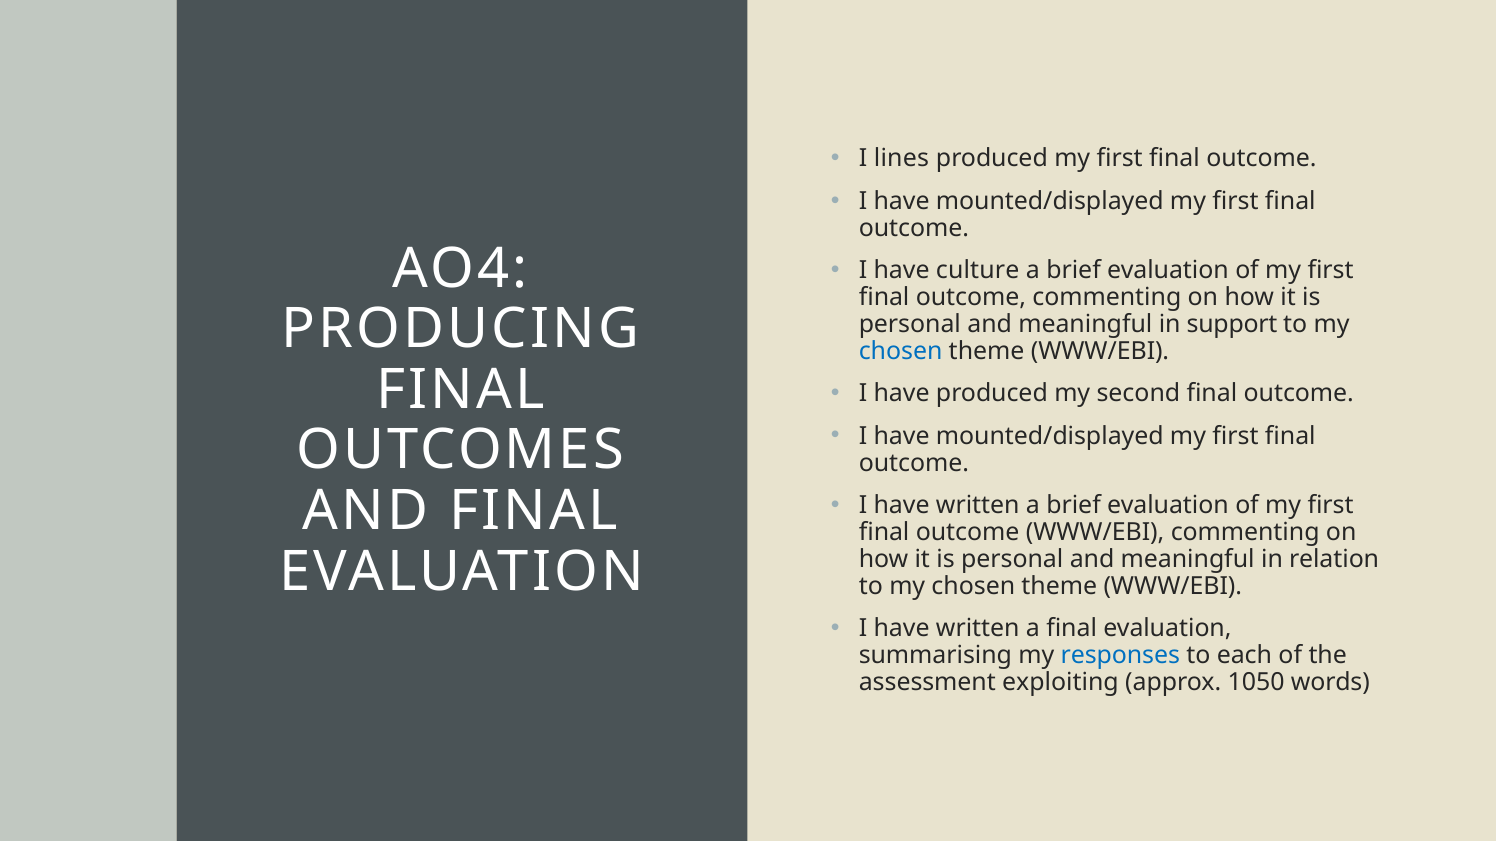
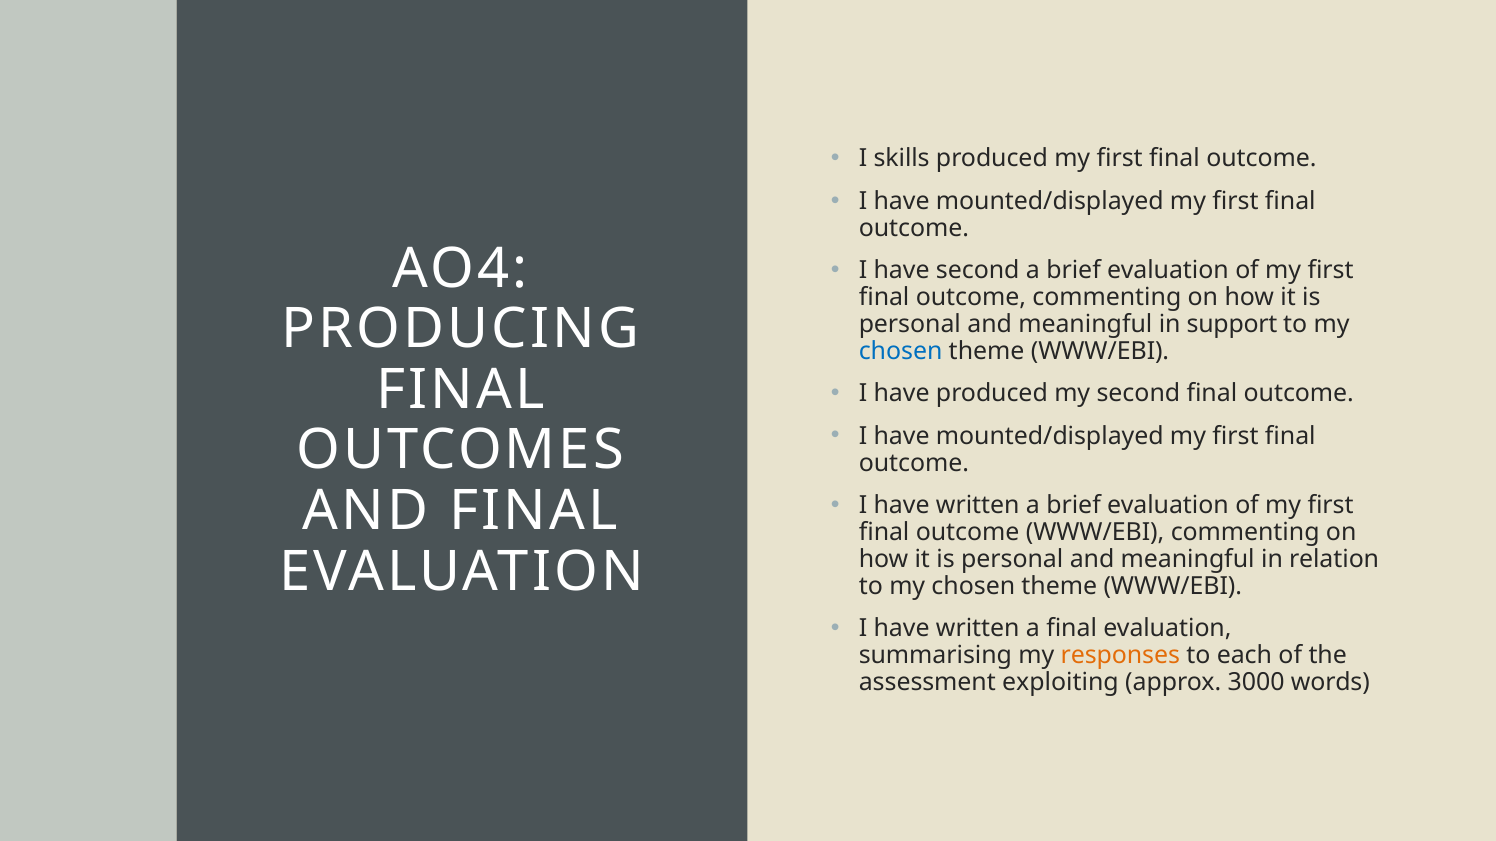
lines: lines -> skills (902, 159)
have culture: culture -> second (978, 270)
responses colour: blue -> orange (1120, 656)
1050: 1050 -> 3000 (1256, 683)
